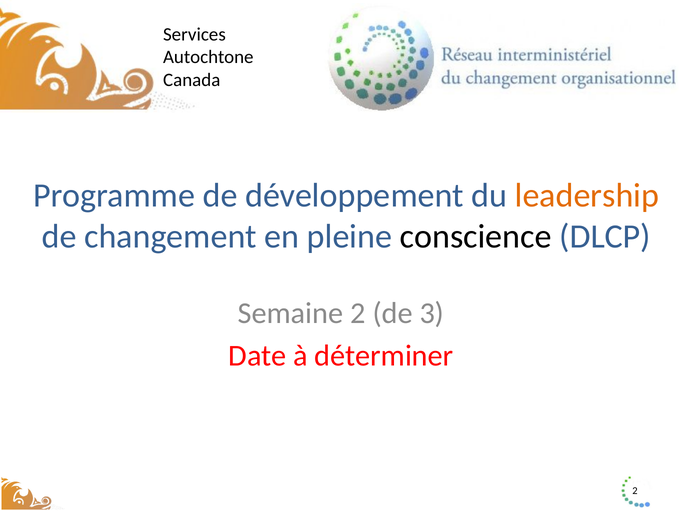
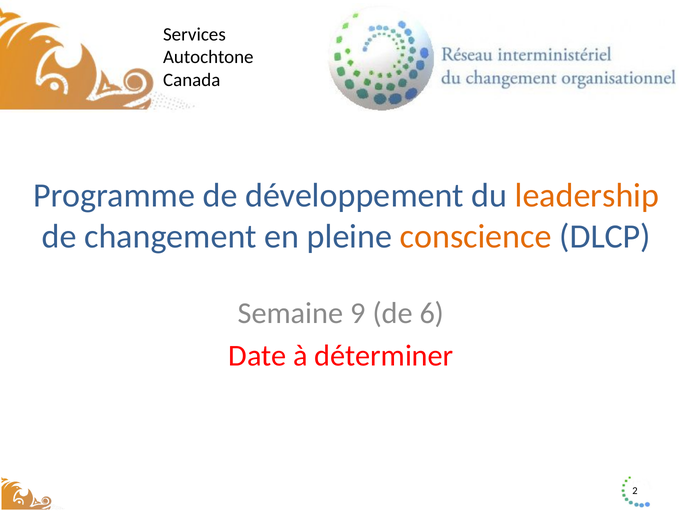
conscience colour: black -> orange (476, 237)
Semaine 2: 2 -> 9 (358, 314)
3: 3 -> 6 (432, 314)
